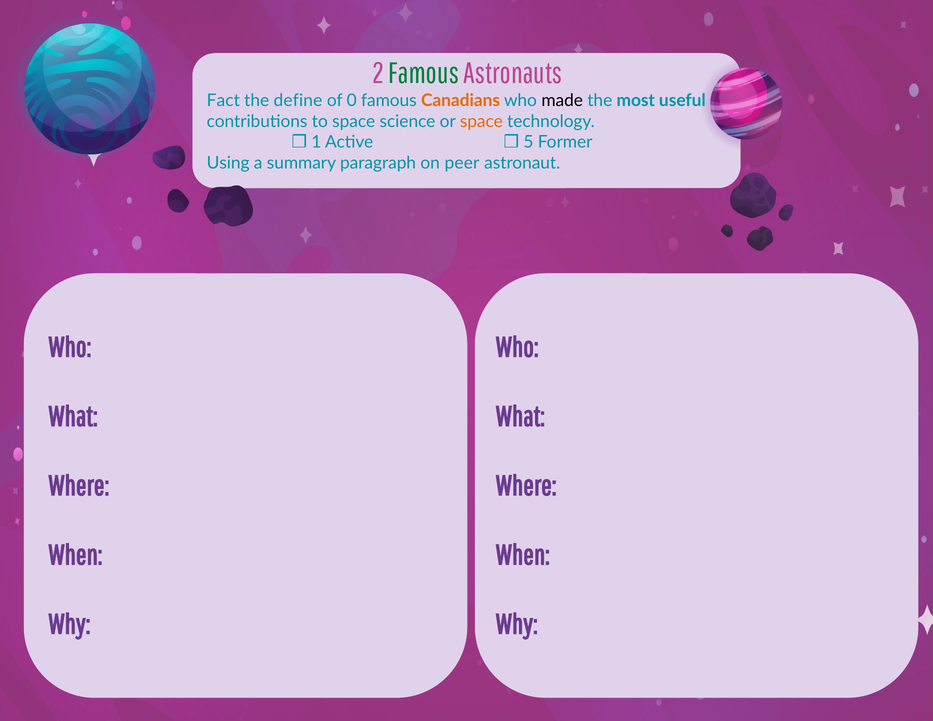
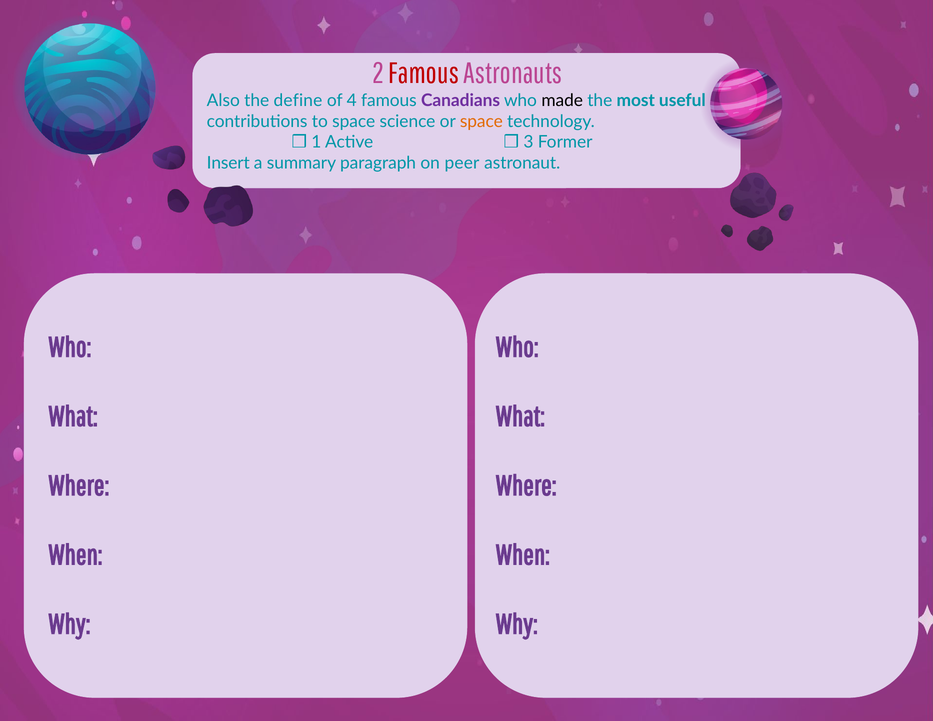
Famous colour: green -> red (424, 74)
Fact: Fact -> Also (223, 101)
0: 0 -> 4 (352, 101)
Canadians colour: orange -> purple (461, 101)
5: 5 -> 3 (528, 142)
Using: Using -> Insert (228, 163)
